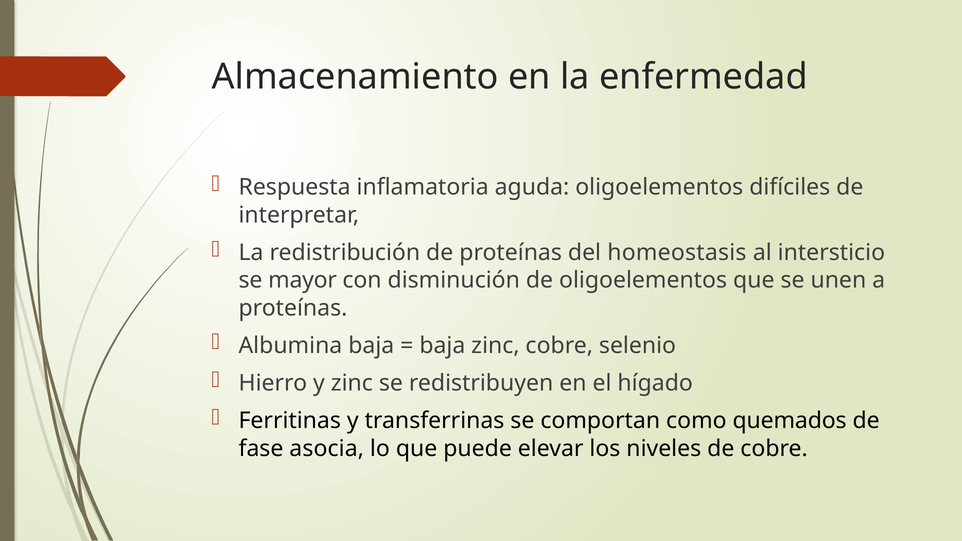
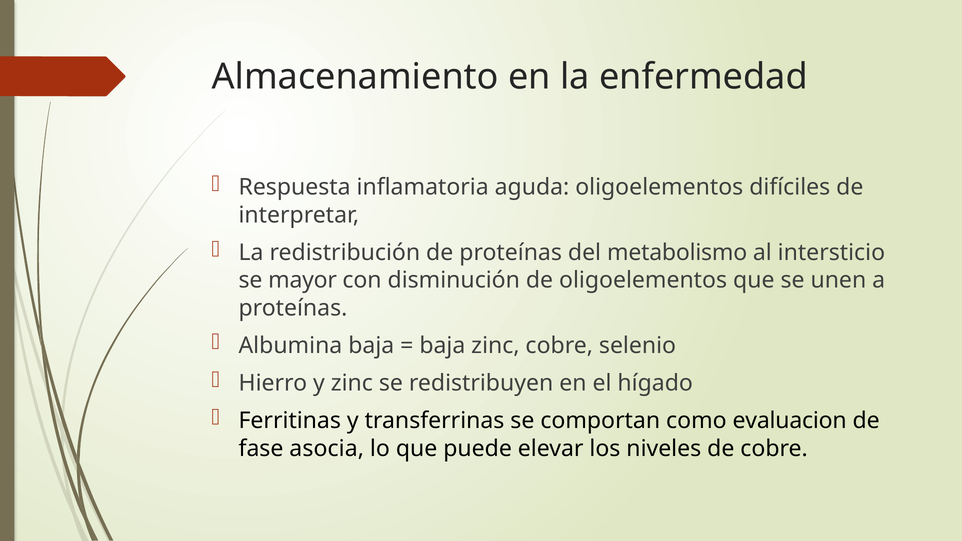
homeostasis: homeostasis -> metabolismo (677, 253)
quemados: quemados -> evaluacion (790, 421)
